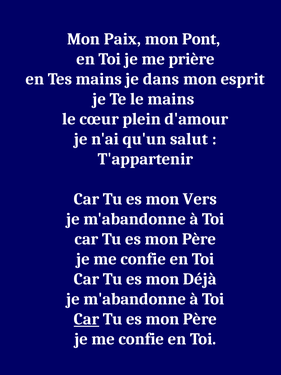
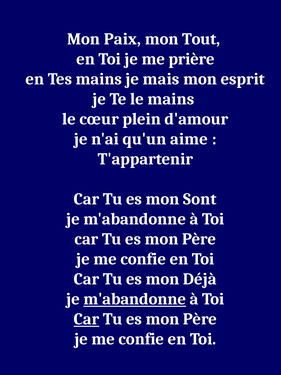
Pont: Pont -> Tout (201, 39)
dans: dans -> mais (161, 79)
salut: salut -> aime (189, 139)
Vers: Vers -> Sont (200, 199)
m'abandonne underline: none -> present (135, 299)
